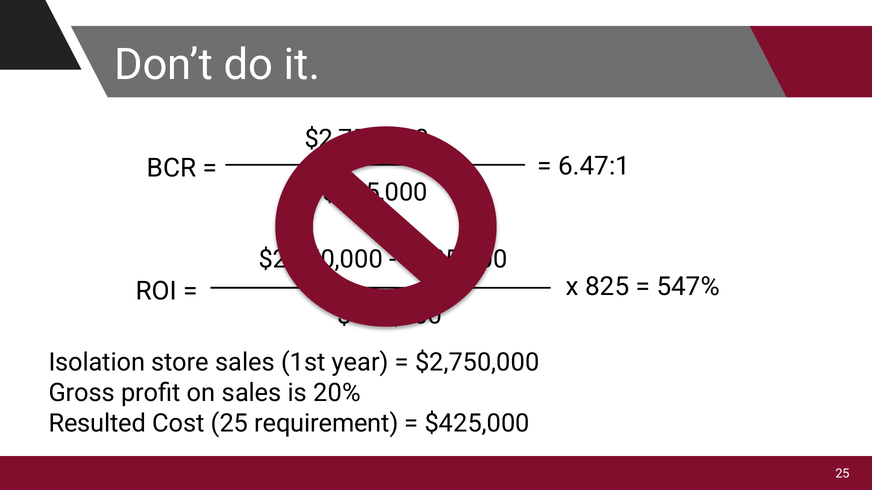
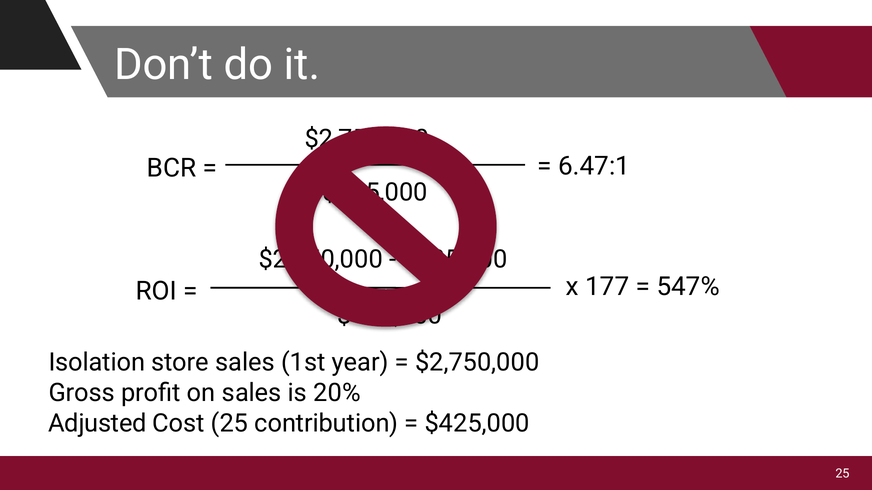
825: 825 -> 177 (607, 287)
Resulted: Resulted -> Adjusted (97, 424)
requirement: requirement -> contribution (326, 424)
